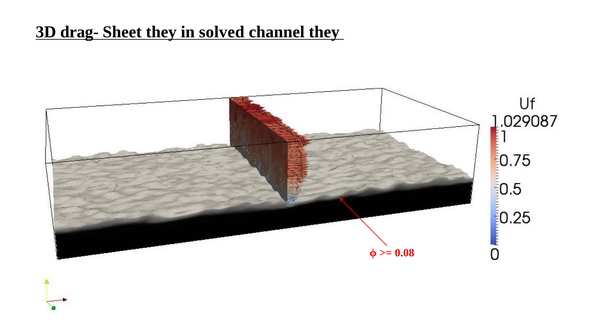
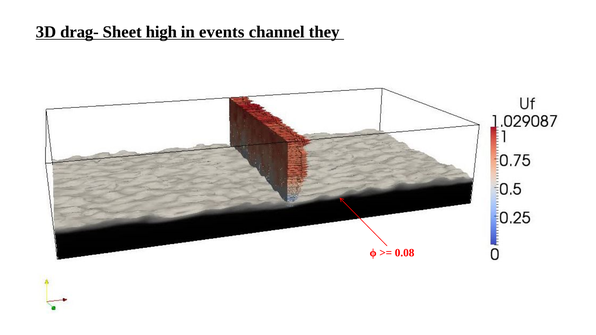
Sheet they: they -> high (161, 32)
solved: solved -> events (222, 32)
